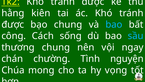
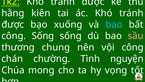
bạo chung: chung -> xuống (68, 24)
công Cách: Cách -> Sống (43, 36)
sầu colour: light blue -> pink (136, 36)
vội ngay: ngay -> công (133, 47)
